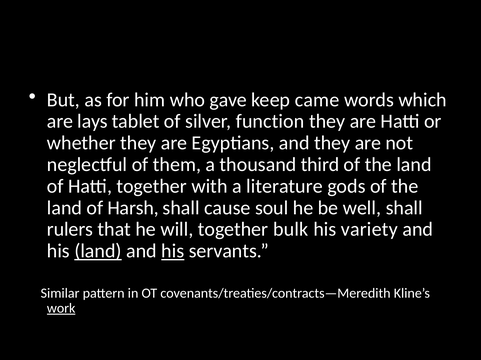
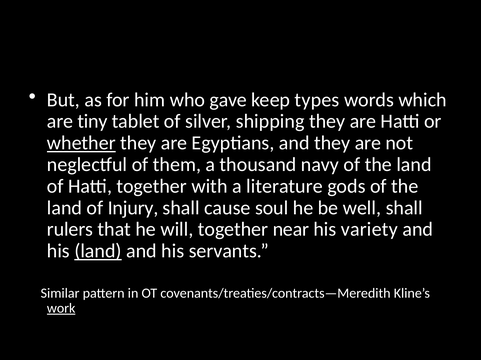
came: came -> types (317, 100)
lays: lays -> tiny (93, 122)
function: function -> shipping (270, 122)
whether underline: none -> present (81, 143)
third: third -> navy (320, 165)
Harsh: Harsh -> Injury (133, 208)
bulk: bulk -> near (291, 230)
his underline: present -> none (173, 252)
